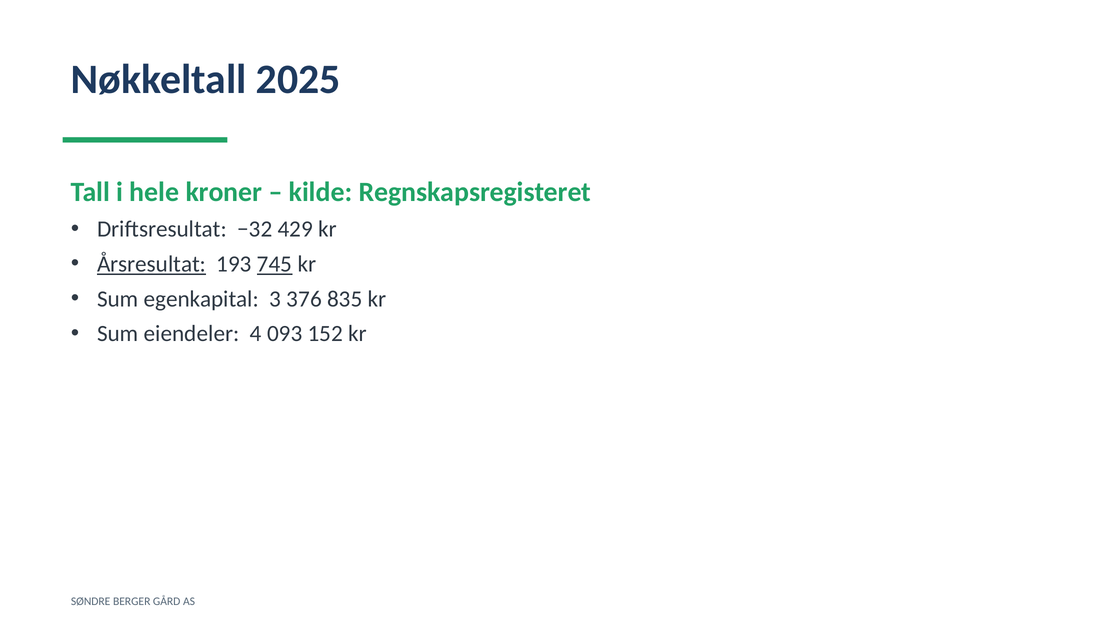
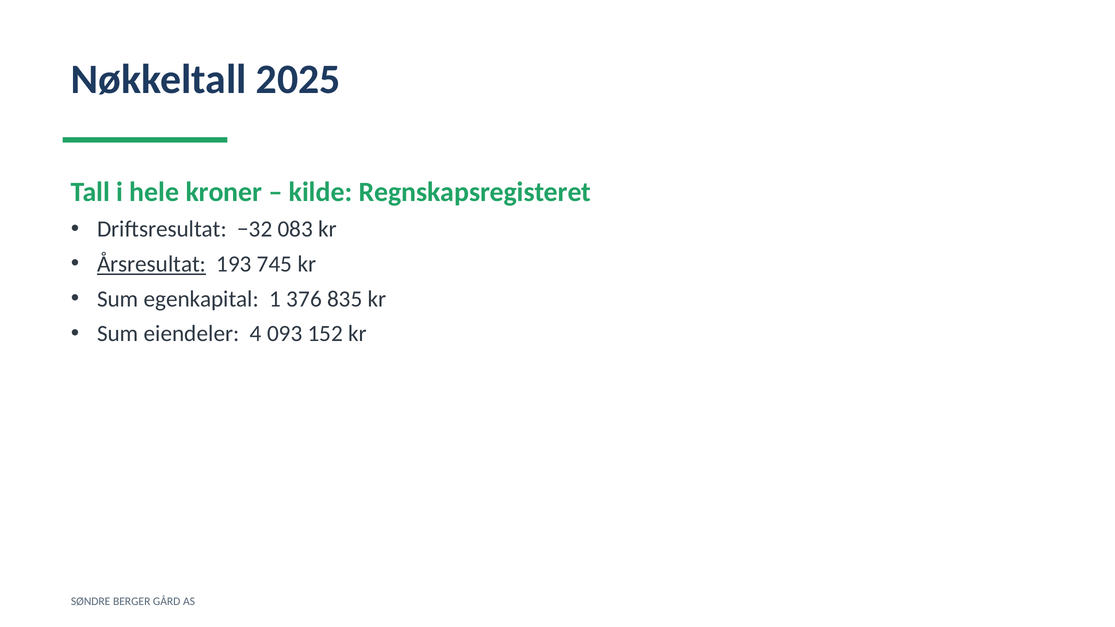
429: 429 -> 083 (295, 229)
745 underline: present -> none (275, 264)
3: 3 -> 1 (275, 299)
